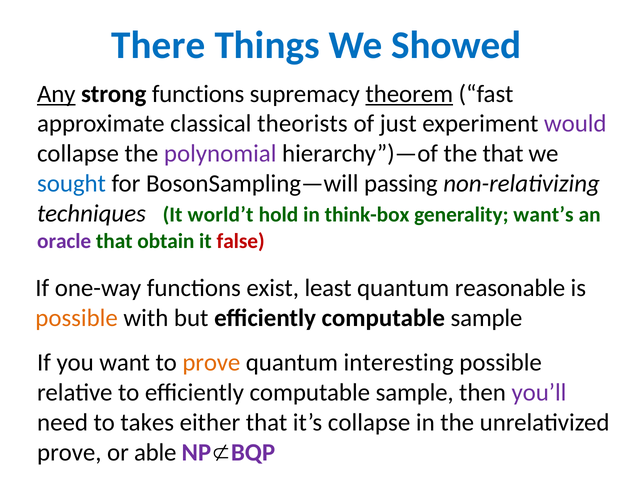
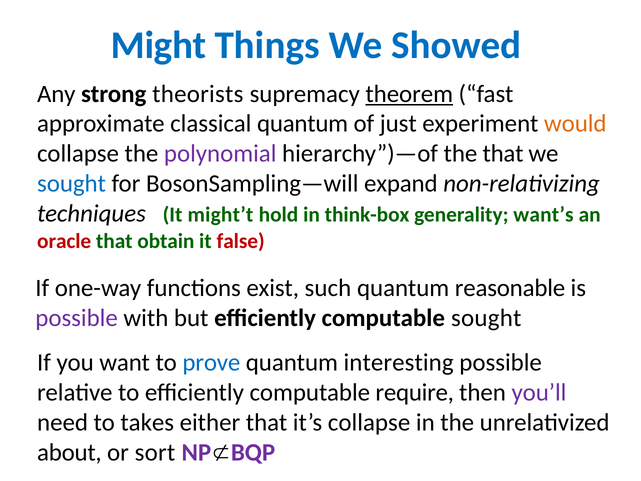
There: There -> Might (159, 45)
Any underline: present -> none (56, 94)
strong functions: functions -> theorists (198, 94)
classical theorists: theorists -> quantum (303, 124)
would colour: purple -> orange (575, 124)
passing: passing -> expand (401, 184)
world’t: world’t -> might’t (220, 215)
oracle colour: purple -> red (64, 241)
least: least -> such (328, 288)
possible colour: orange -> purple (77, 318)
but efficiently computable sample: sample -> sought (486, 318)
prove colour: orange -> blue (211, 363)
to efficiently computable sample: sample -> require (415, 392)
prove: prove -> about (69, 452)
able: able -> sort (155, 452)
